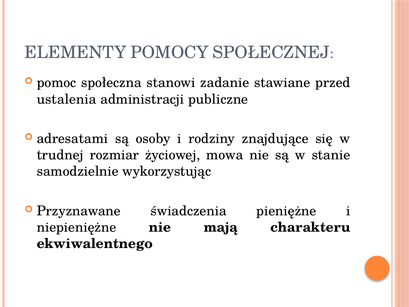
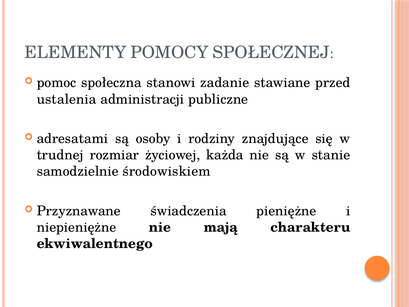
mowa: mowa -> każda (225, 155)
wykorzystując: wykorzystując -> środowiskiem (167, 171)
